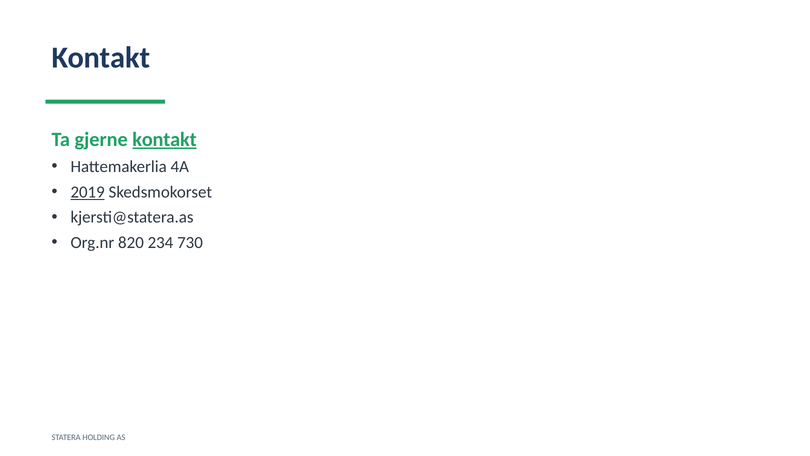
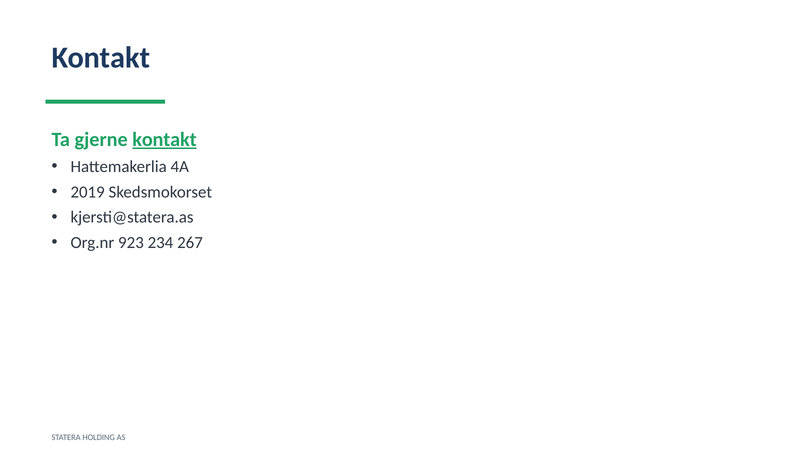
2019 underline: present -> none (88, 192)
820: 820 -> 923 (131, 243)
730: 730 -> 267 (190, 243)
